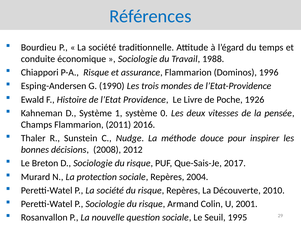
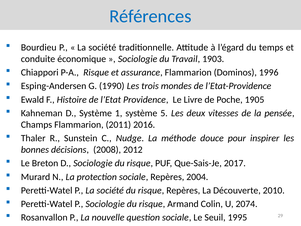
1988: 1988 -> 1903 (213, 59)
1926: 1926 -> 1905 (255, 99)
0: 0 -> 5 (164, 113)
2001: 2001 -> 2074 (247, 204)
